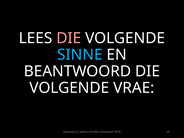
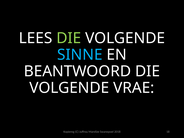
DIE colour: pink -> light green (69, 38)
